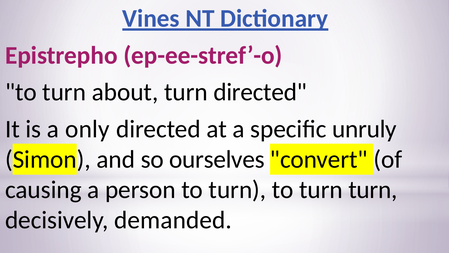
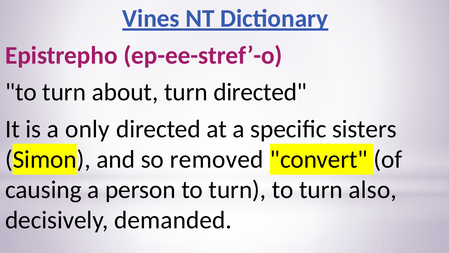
unruly: unruly -> sisters (364, 129)
ourselves: ourselves -> removed (217, 159)
turn turn: turn -> also (373, 190)
